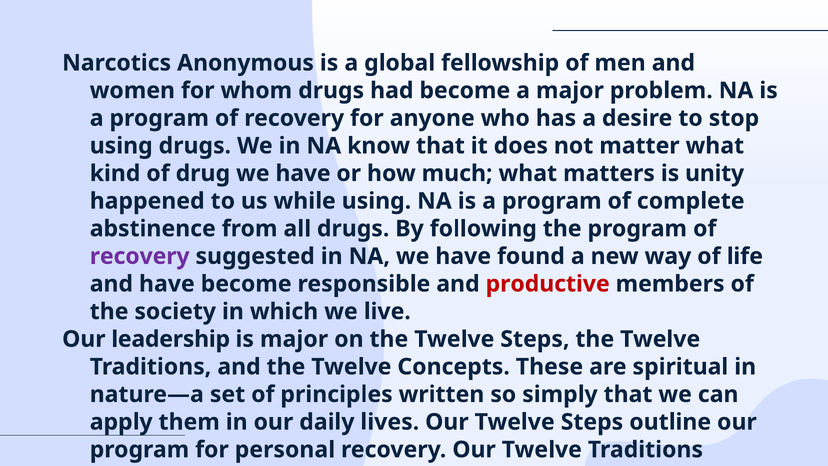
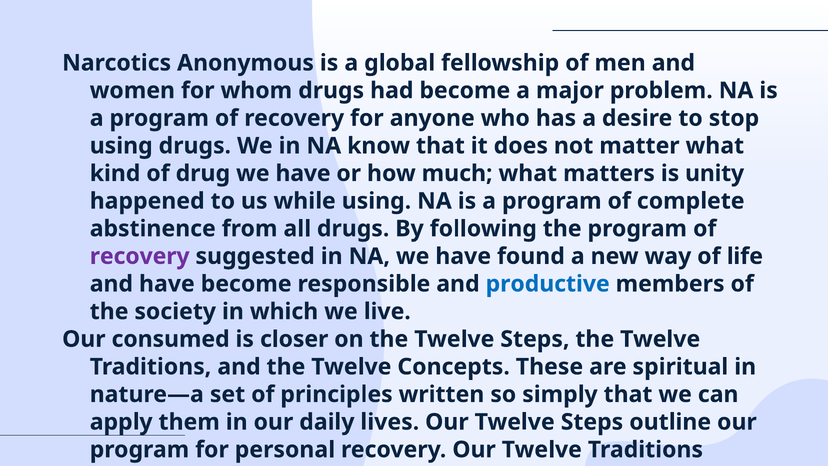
productive colour: red -> blue (548, 284)
leadership: leadership -> consumed (171, 339)
is major: major -> closer (294, 339)
